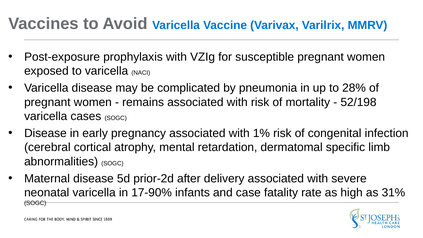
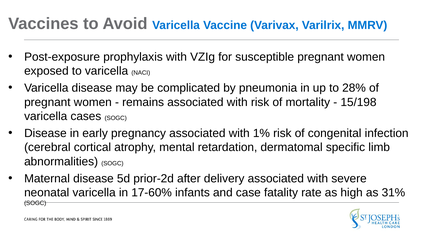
52/198: 52/198 -> 15/198 (358, 102)
17-90%: 17-90% -> 17-60% (152, 193)
